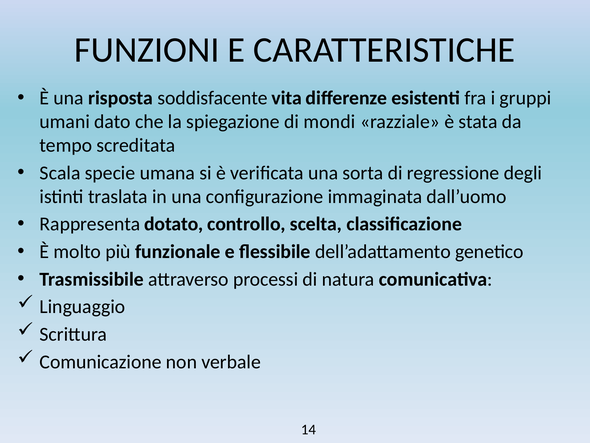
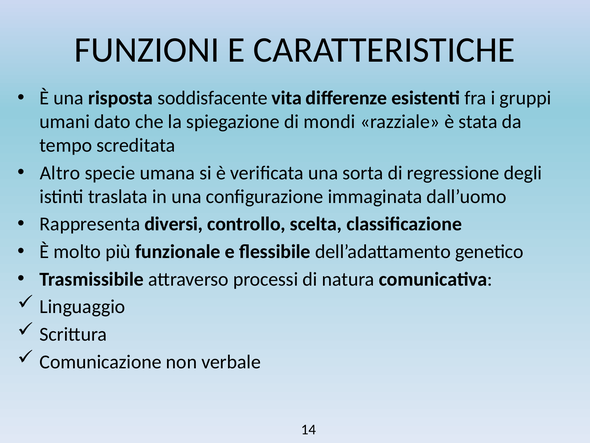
Scala: Scala -> Altro (60, 173)
dotato: dotato -> diversi (174, 224)
